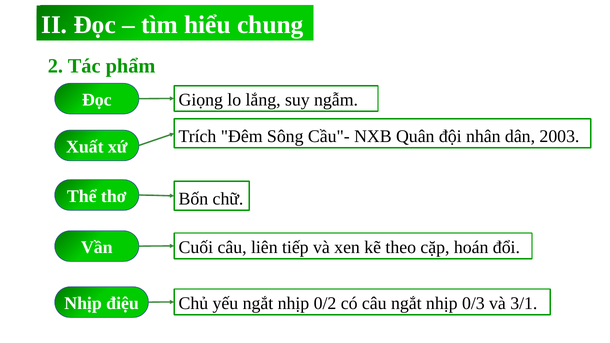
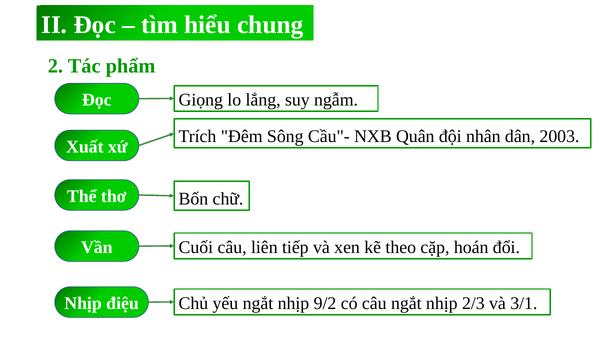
0/2: 0/2 -> 9/2 (325, 303)
0/3: 0/3 -> 2/3 (473, 303)
